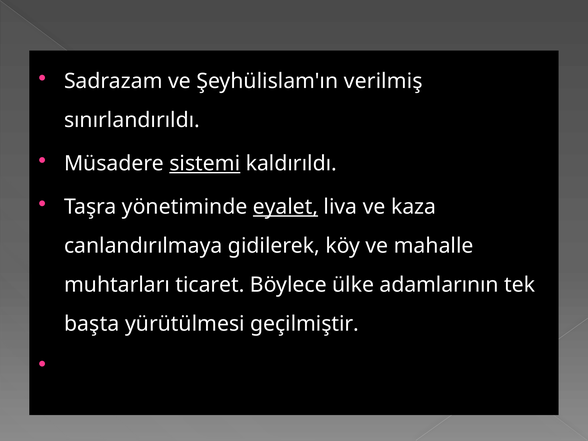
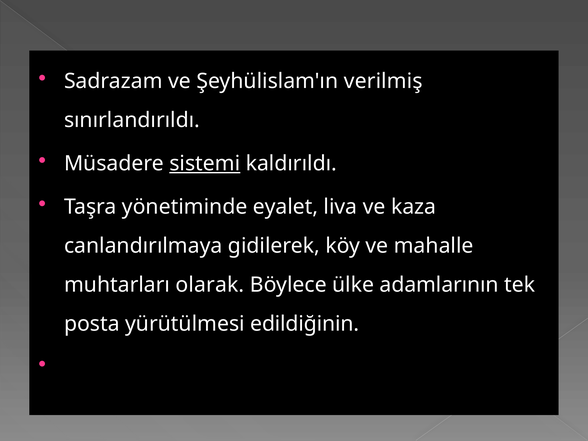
eyalet underline: present -> none (286, 207)
ticaret: ticaret -> olarak (210, 285)
başta: başta -> posta (92, 324)
geçilmiştir: geçilmiştir -> edildiğinin (305, 324)
